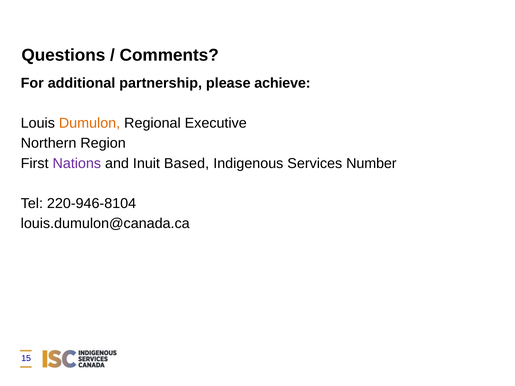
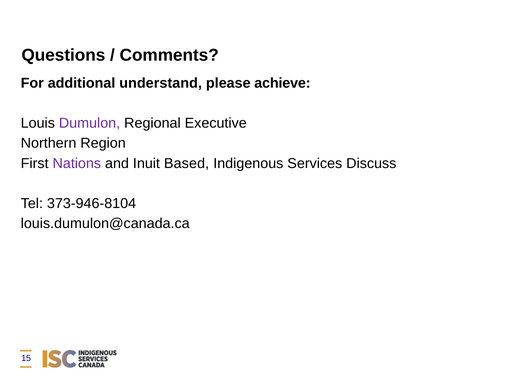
partnership: partnership -> understand (161, 83)
Dumulon colour: orange -> purple (90, 123)
Number: Number -> Discuss (371, 163)
220-946-8104: 220-946-8104 -> 373-946-8104 (92, 203)
